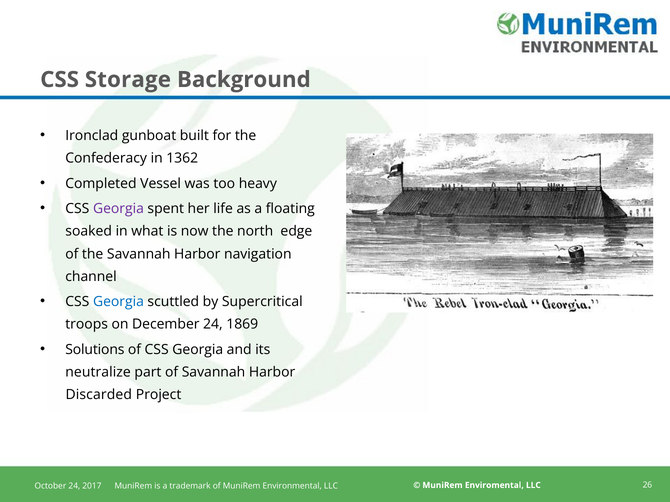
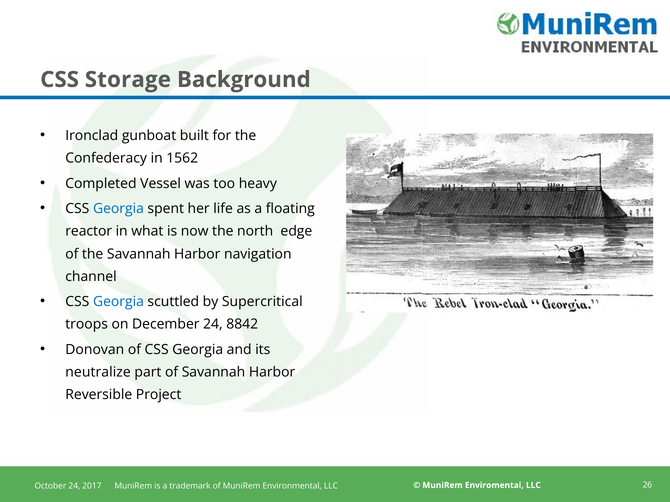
1362: 1362 -> 1562 (182, 158)
Georgia colour: purple -> blue (118, 209)
soaked: soaked -> reactor (89, 232)
1869: 1869 -> 8842 (242, 325)
Solutions: Solutions -> Donovan (95, 350)
Discarded: Discarded -> Reversible (99, 395)
